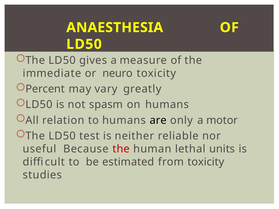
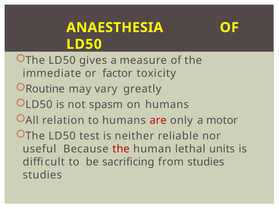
neuro: neuro -> factor (117, 73)
Percent: Percent -> Routine (45, 89)
are colour: black -> red (158, 120)
estimated: estimated -> sacrificing (128, 162)
from toxicity: toxicity -> studies (206, 162)
